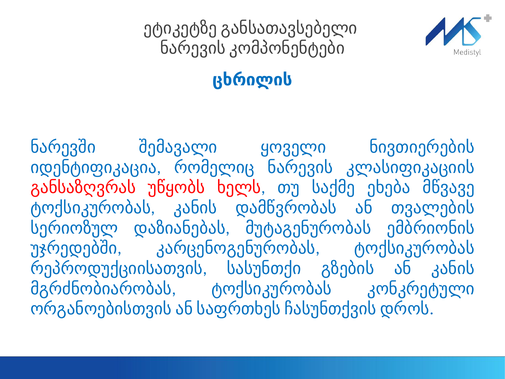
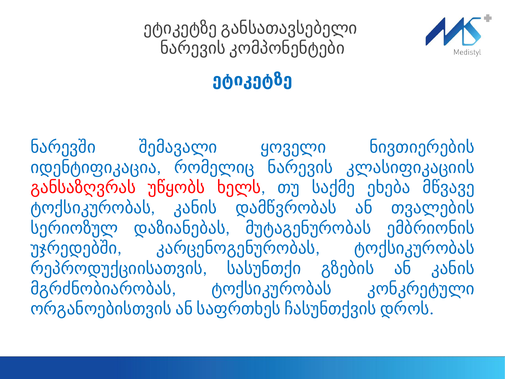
ცხრილის: ცხრილის -> ეტიკეტზე (252, 80)
